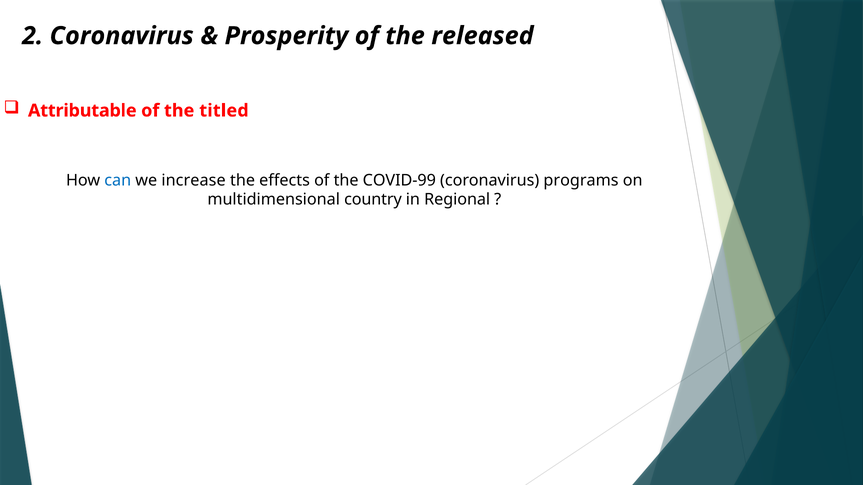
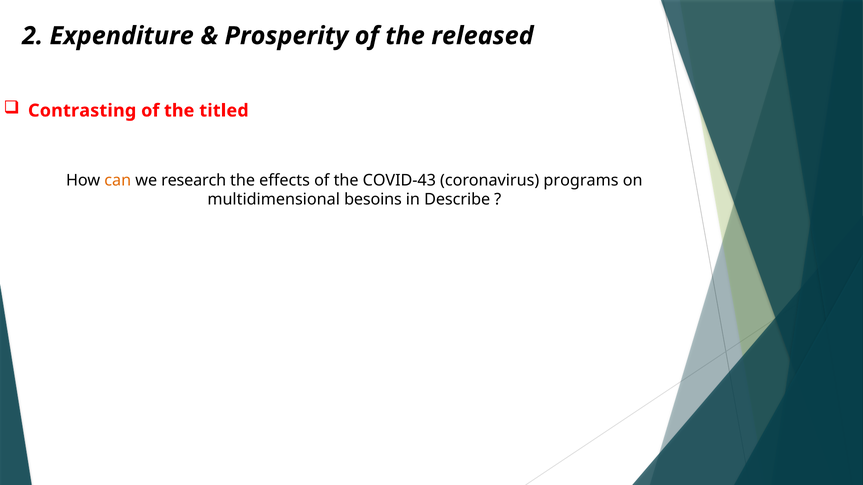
2 Coronavirus: Coronavirus -> Expenditure (122, 36)
Attributable: Attributable -> Contrasting (82, 111)
can colour: blue -> orange (118, 180)
increase: increase -> research (194, 180)
COVID-99: COVID-99 -> COVID-43 (399, 180)
country: country -> besoins (373, 200)
Regional: Regional -> Describe (457, 200)
